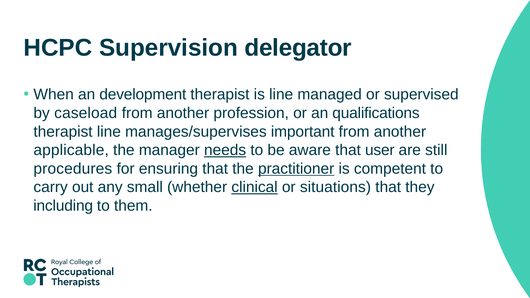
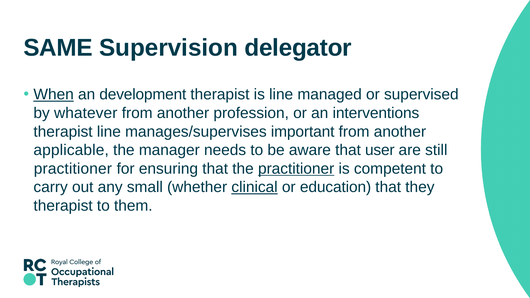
HCPC: HCPC -> SAME (58, 48)
When underline: none -> present (54, 95)
caseload: caseload -> whatever (86, 113)
qualifications: qualifications -> interventions (376, 113)
needs underline: present -> none (225, 150)
procedures: procedures -> practitioner (73, 169)
situations: situations -> education (336, 187)
including: including -> therapist (63, 206)
